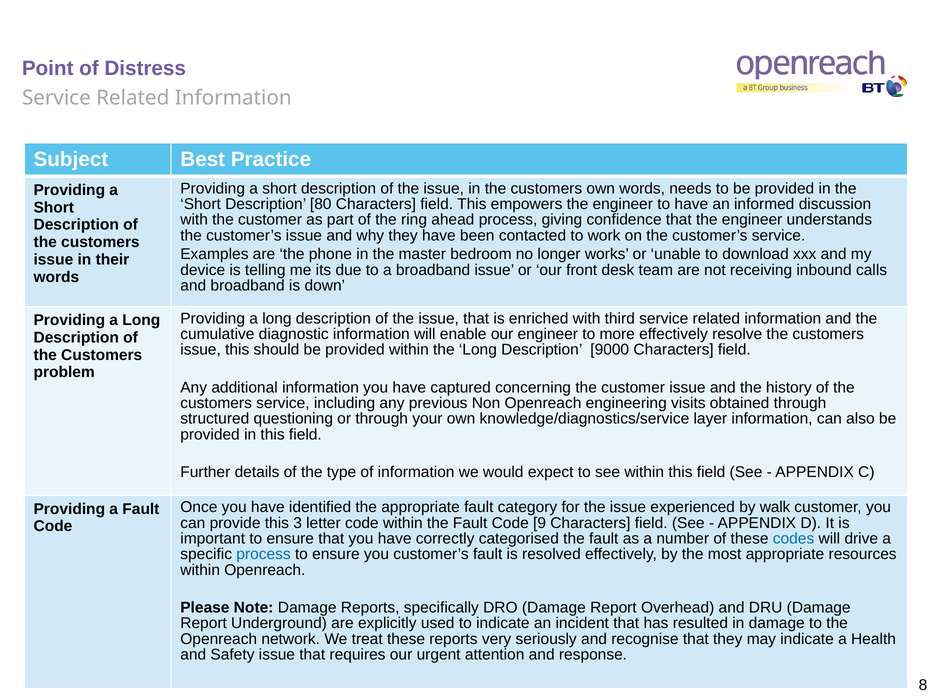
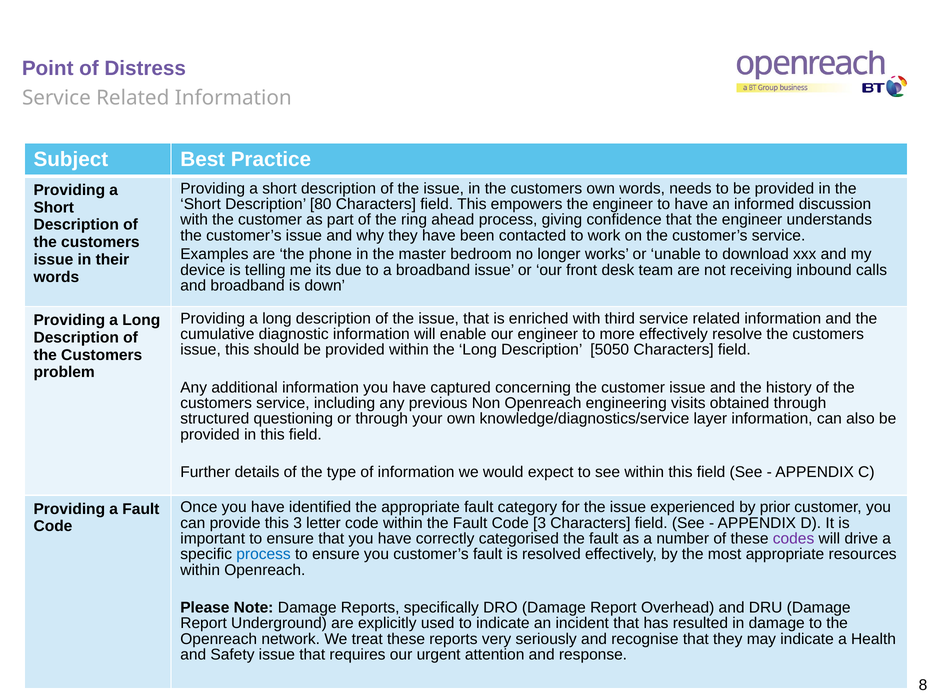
9000: 9000 -> 5050 (610, 350)
walk: walk -> prior (775, 507)
Code 9: 9 -> 3 (540, 523)
codes colour: blue -> purple (794, 538)
